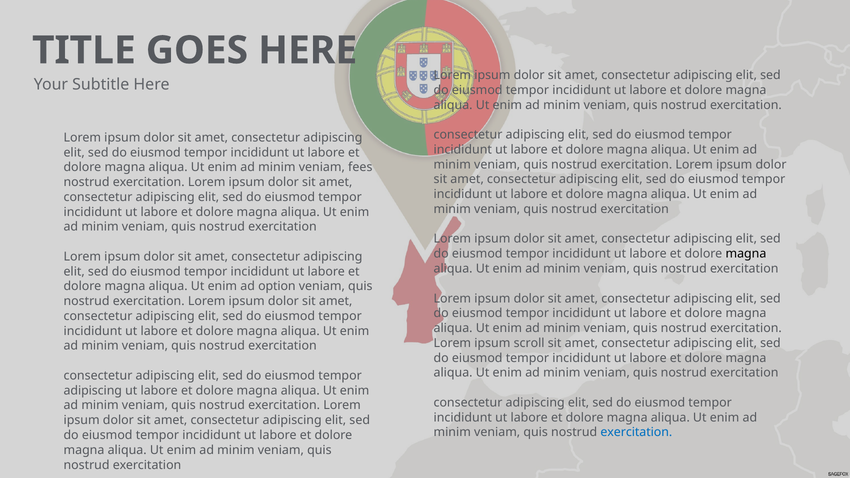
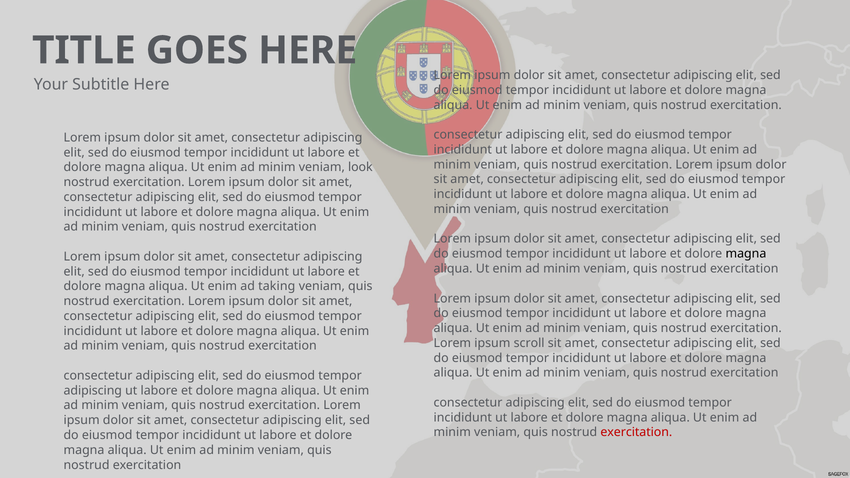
fees: fees -> look (360, 167)
option: option -> taking (277, 286)
exercitation colour: blue -> red (636, 432)
